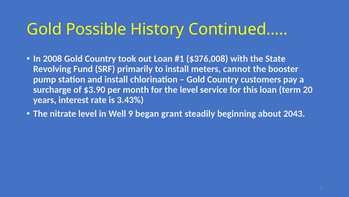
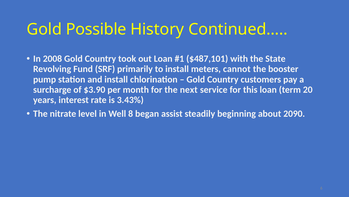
$376,008: $376,008 -> $487,101 (207, 59)
the level: level -> next (189, 89)
9: 9 -> 8 (131, 113)
grant: grant -> assist (172, 113)
2043: 2043 -> 2090 (294, 113)
